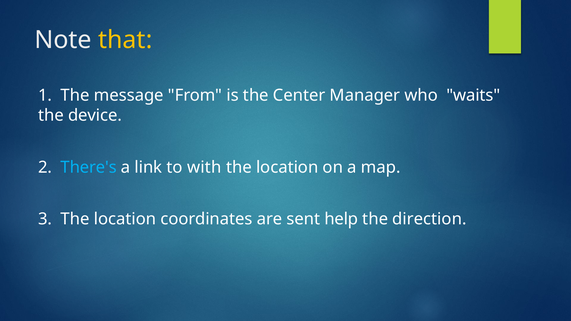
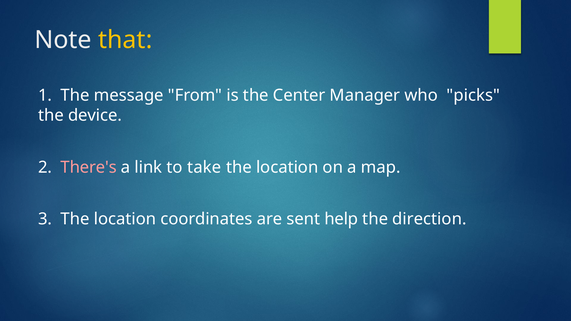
waits: waits -> picks (473, 95)
There's colour: light blue -> pink (89, 167)
with: with -> take (204, 167)
